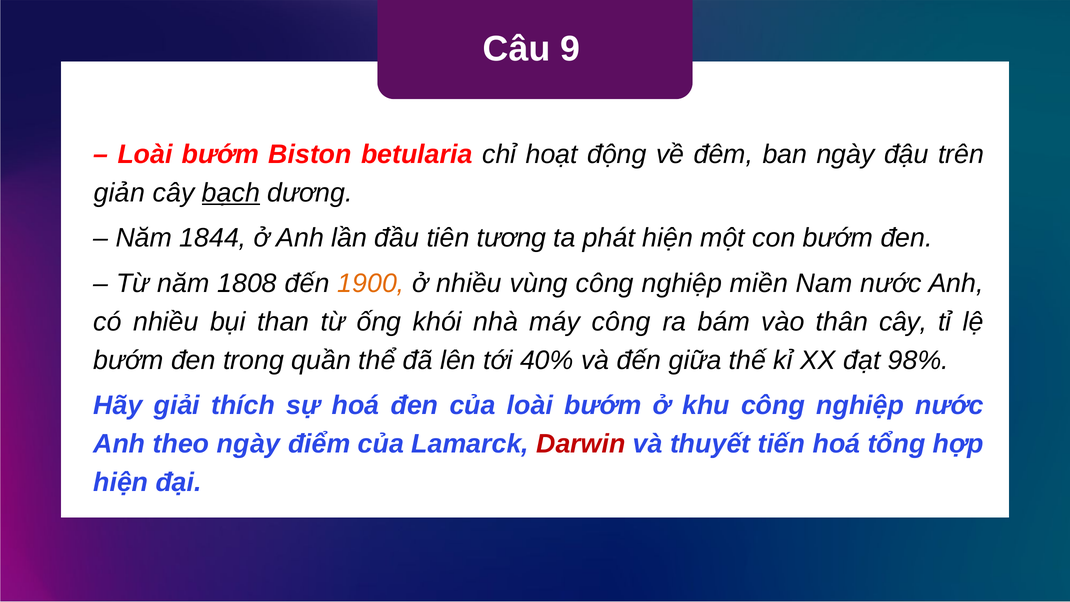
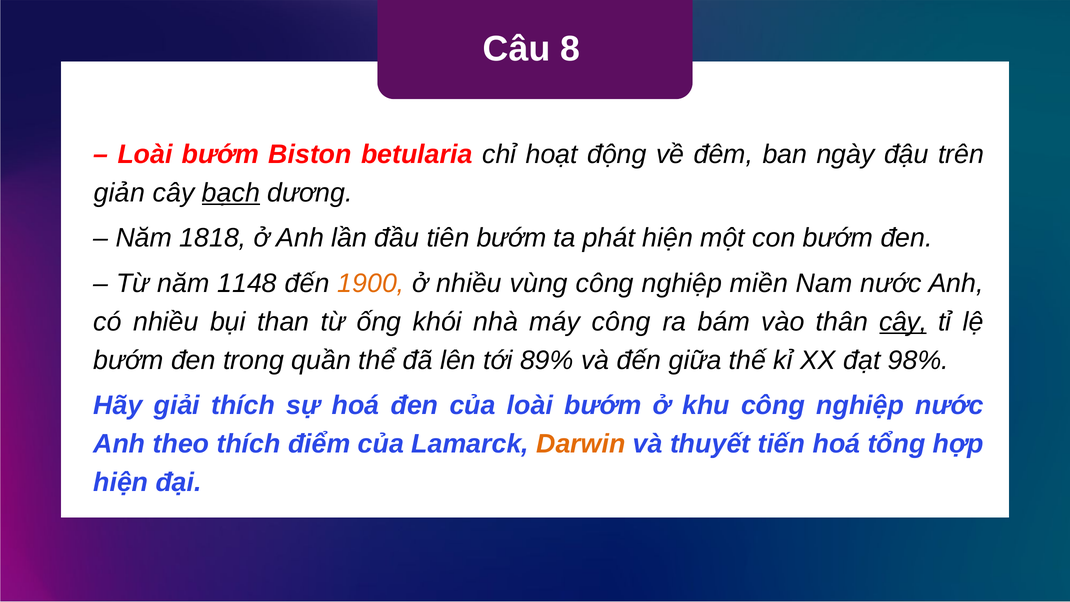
9: 9 -> 8 (570, 49)
1844: 1844 -> 1818 (213, 238)
tiên tương: tương -> bướm (512, 238)
1808: 1808 -> 1148 (247, 283)
cây underline: none -> present (903, 322)
40%: 40% -> 89% (547, 360)
theo ngày: ngày -> thích (249, 444)
Darwin colour: red -> orange (581, 444)
